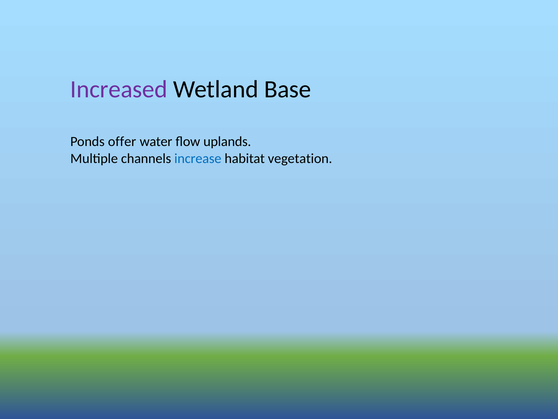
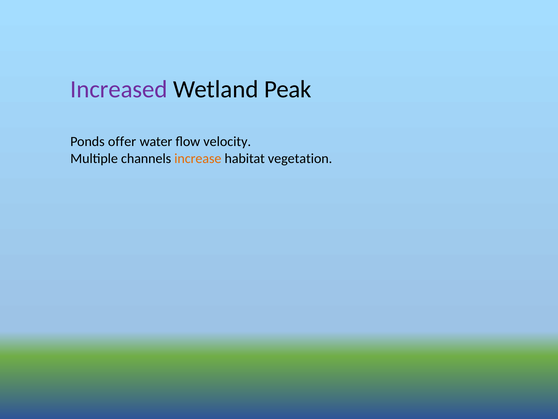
Base: Base -> Peak (288, 89)
uplands: uplands -> velocity (227, 142)
increase colour: blue -> orange (198, 158)
